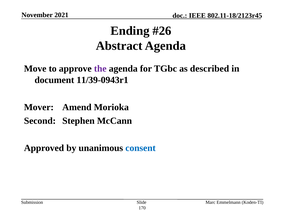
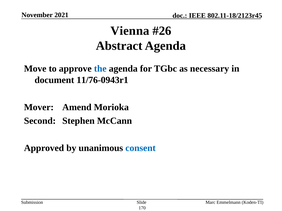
Ending: Ending -> Vienna (130, 31)
the colour: purple -> blue (100, 69)
described: described -> necessary (210, 69)
11/39-0943r1: 11/39-0943r1 -> 11/76-0943r1 (102, 80)
